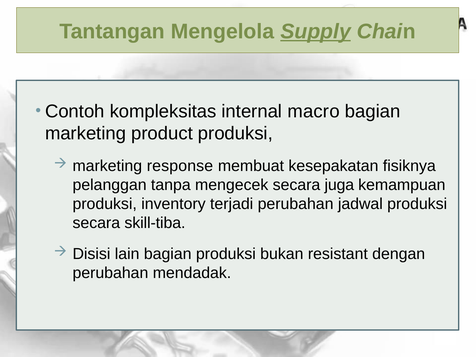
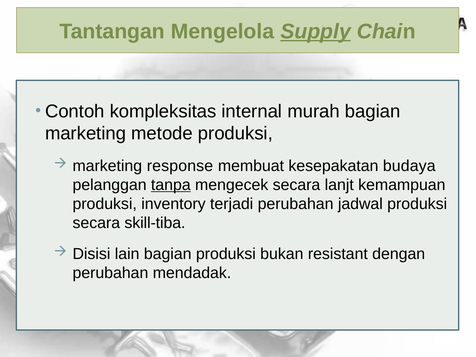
macro: macro -> murah (314, 111)
product: product -> metode (162, 133)
fisiknya: fisiknya -> budaya (409, 166)
tanpa underline: none -> present (171, 185)
juga: juga -> lanjt (339, 185)
